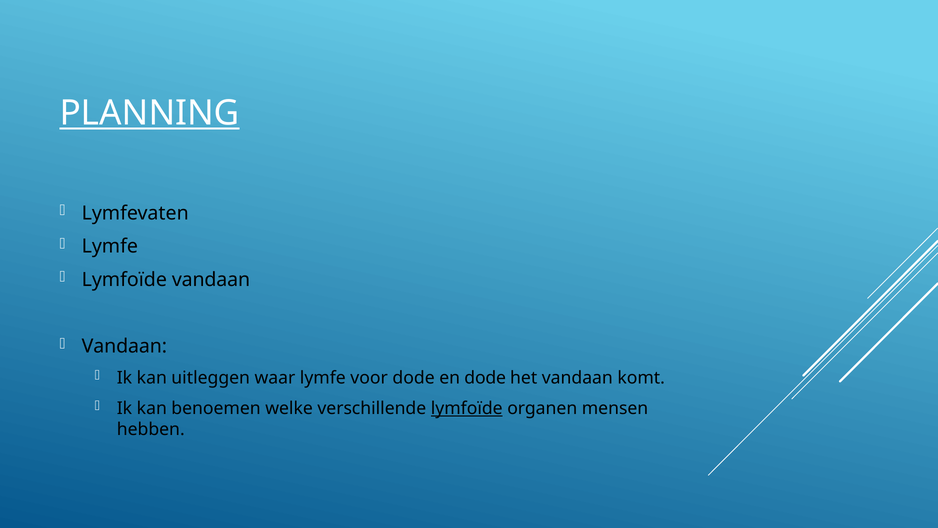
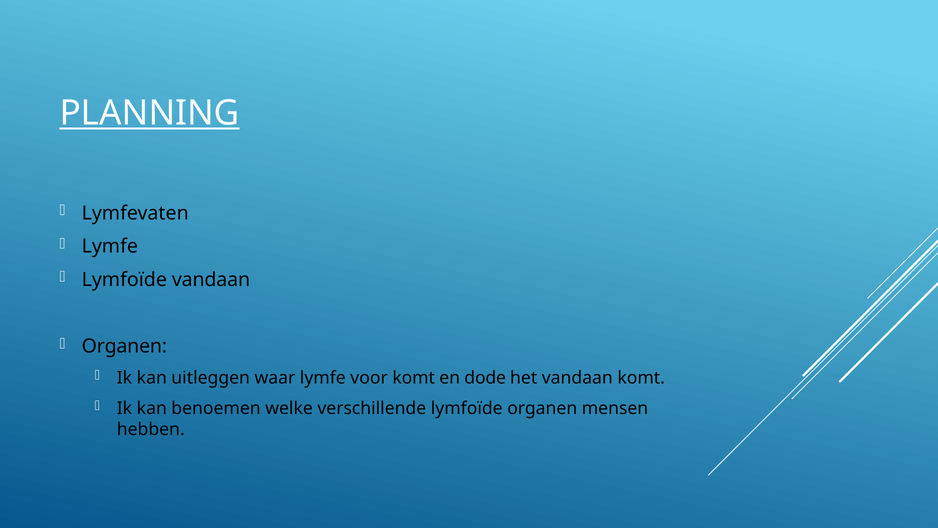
Vandaan: Vandaan -> Organen (124, 346)
voor dode: dode -> komt (414, 377)
lymfoïde underline: present -> none (467, 408)
